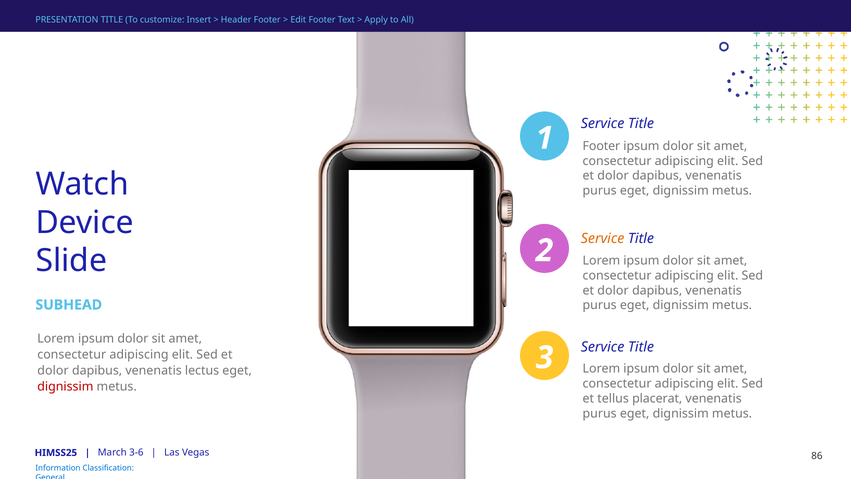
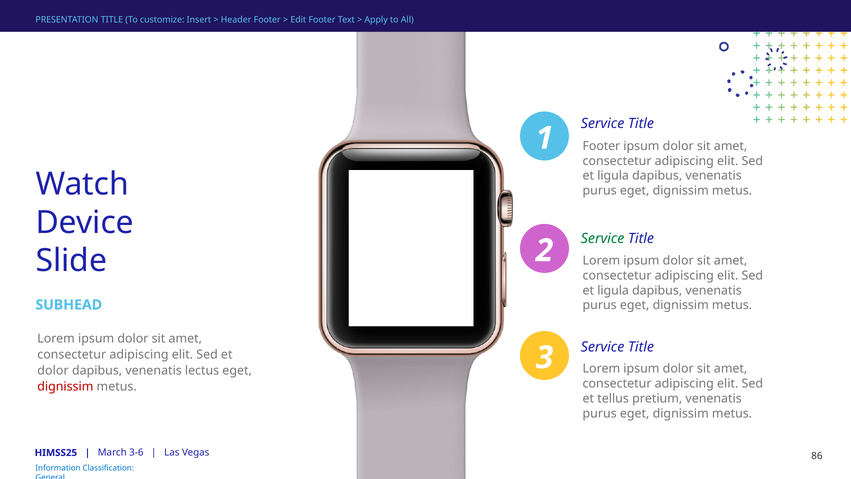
dolor: dolor -> ligula (613, 176)
Service colour: orange -> green (603, 239)
dolor: dolor -> ligula (613, 290)
placerat: placerat -> pretium (657, 398)
